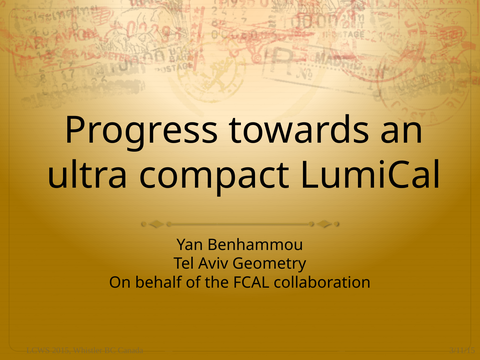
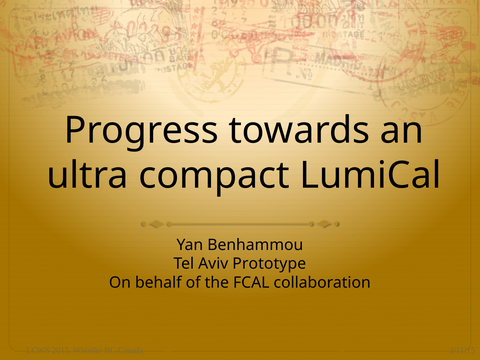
Geometry: Geometry -> Prototype (269, 264)
